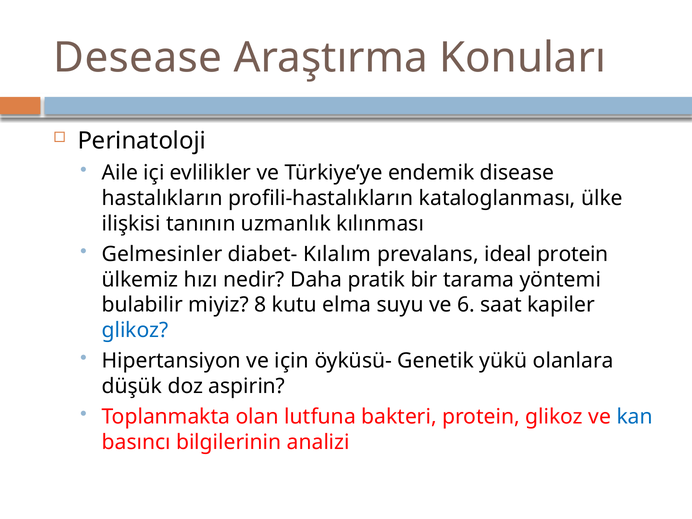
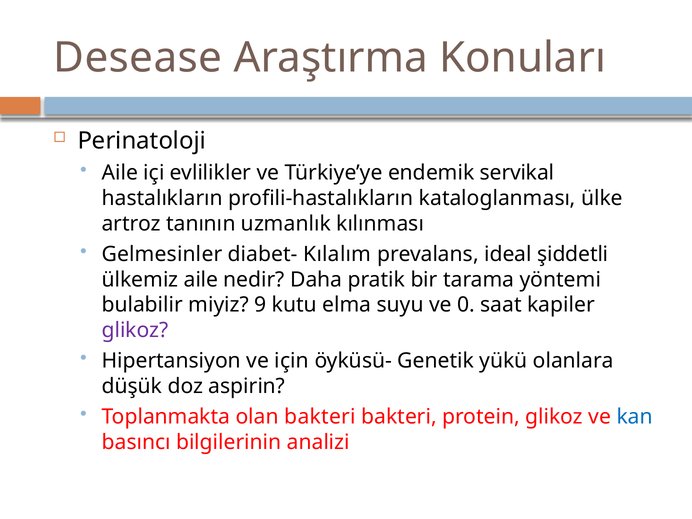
disease: disease -> servikal (517, 173)
ilişkisi: ilişkisi -> artroz (131, 224)
ideal protein: protein -> şiddetli (573, 254)
ülkemiz hızı: hızı -> aile (201, 280)
8: 8 -> 9 (260, 305)
6: 6 -> 0 (466, 305)
glikoz colour: blue -> purple (135, 330)
olan lutfuna: lutfuna -> bakteri (320, 417)
